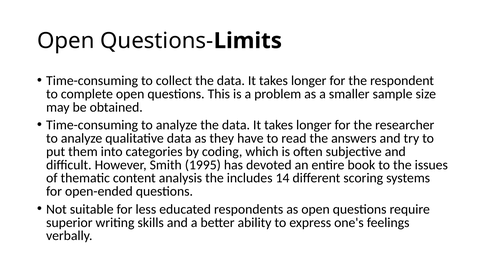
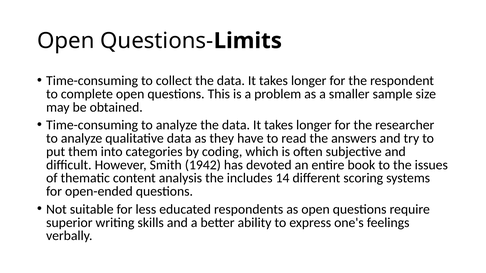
1995: 1995 -> 1942 (203, 165)
